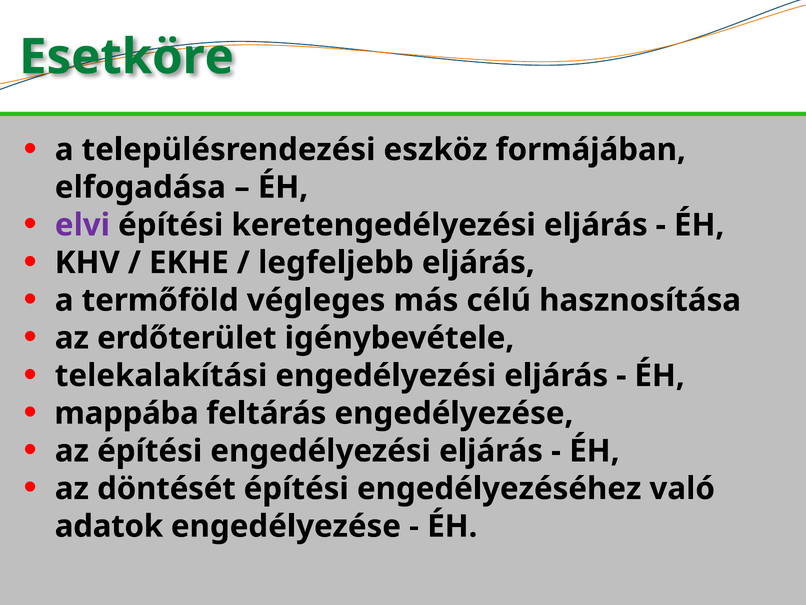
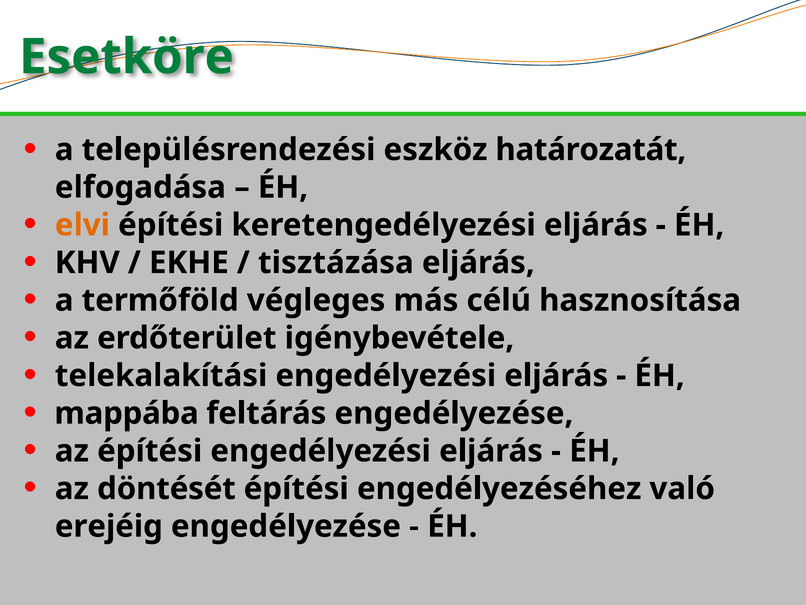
formájában: formájában -> határozatát (591, 150)
elvi colour: purple -> orange (82, 225)
legfeljebb: legfeljebb -> tisztázása (336, 262)
adatok: adatok -> erejéig (109, 526)
